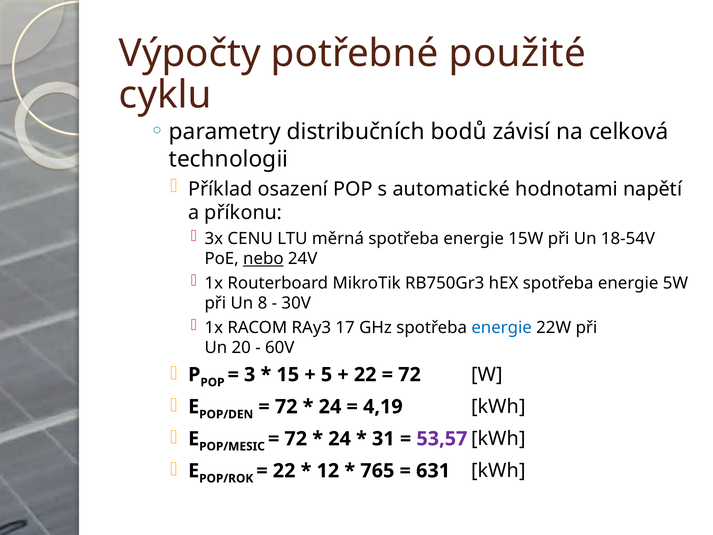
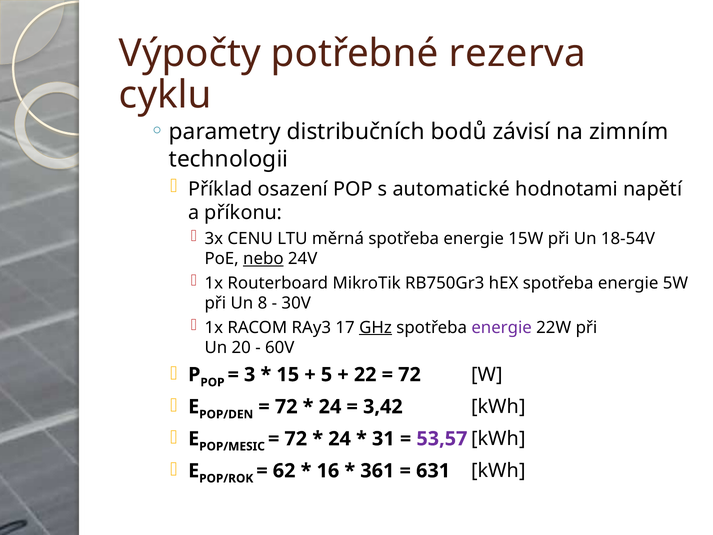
použité: použité -> rezerva (517, 53)
celková: celková -> zimním (629, 132)
GHz underline: none -> present (375, 327)
energie colour: blue -> purple (502, 327)
4,19: 4,19 -> 3,42 (383, 407)
22: 22 -> 62 (284, 471)
12: 12 -> 16 (328, 471)
765: 765 -> 361 (377, 471)
